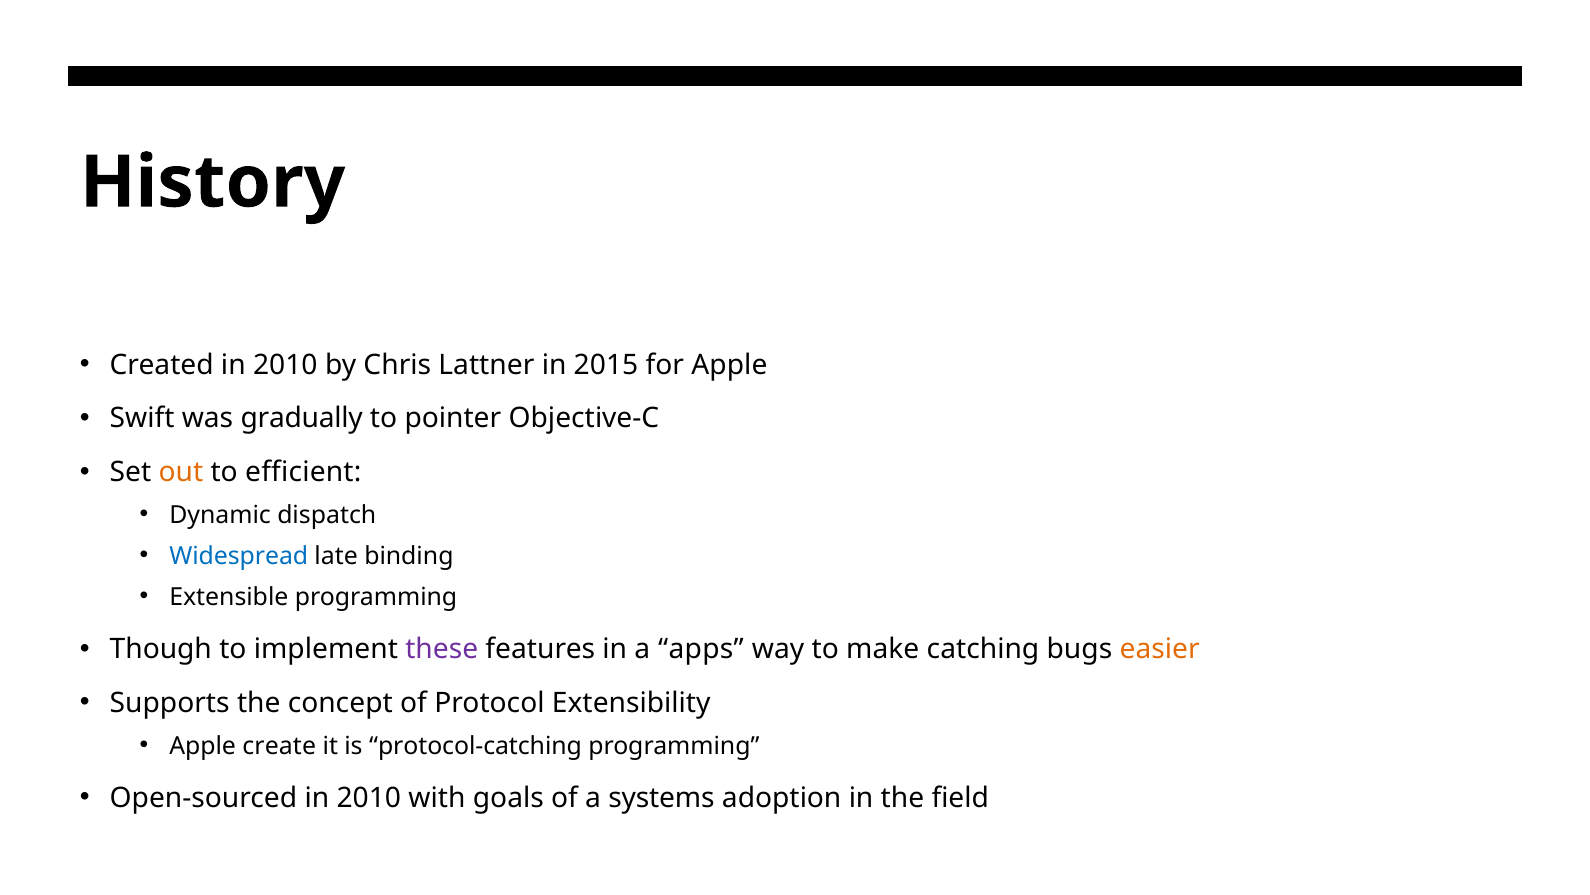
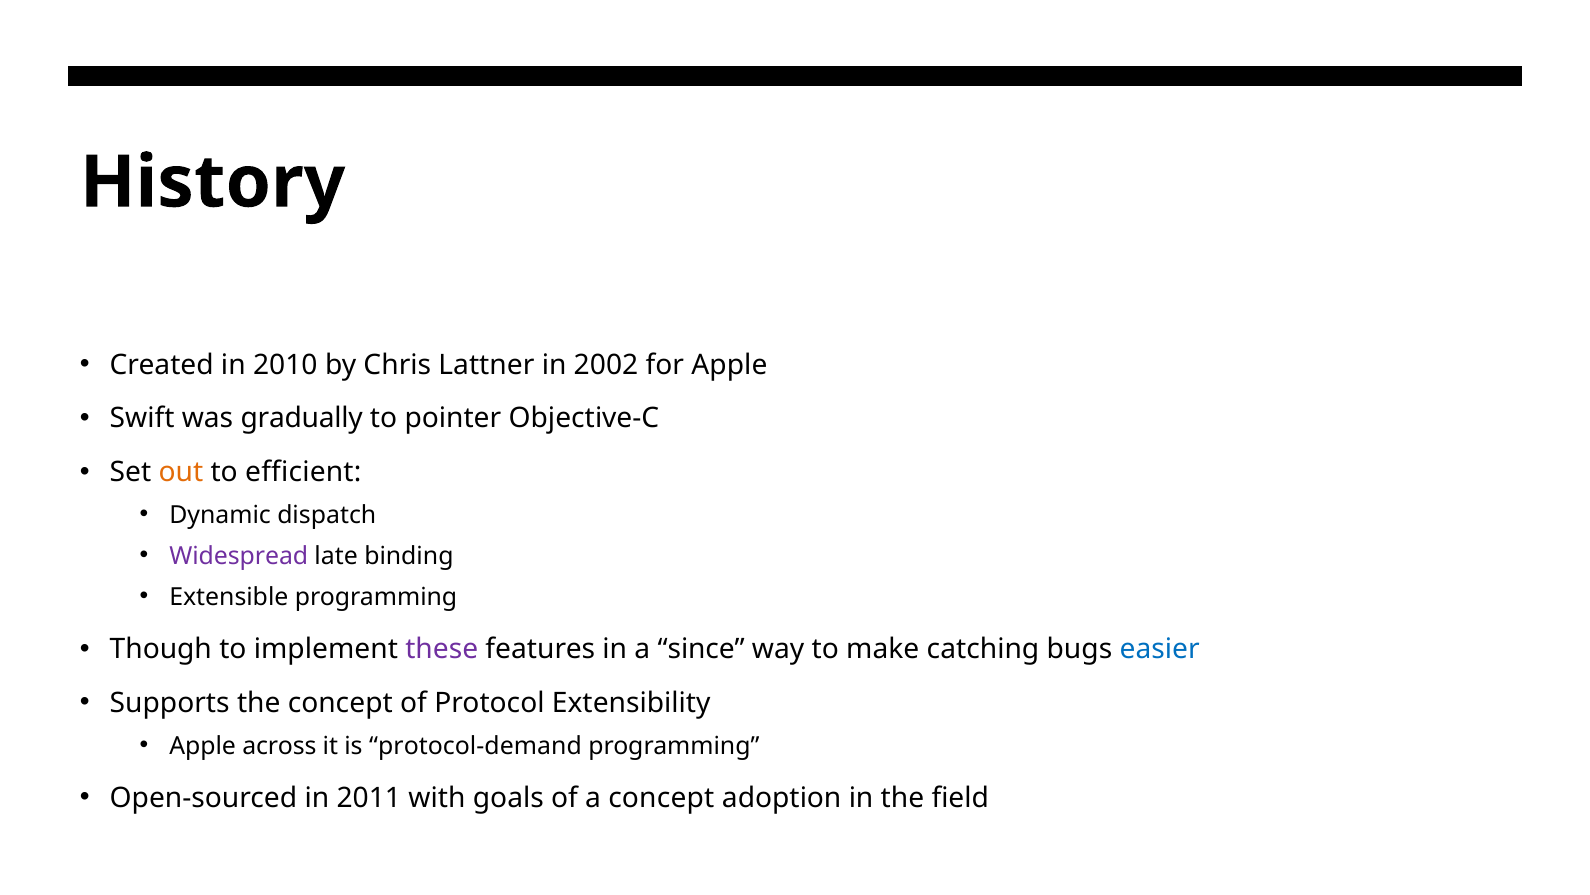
2015: 2015 -> 2002 (606, 365)
Widespread colour: blue -> purple (239, 556)
apps: apps -> since (701, 649)
easier colour: orange -> blue (1160, 649)
create: create -> across (279, 745)
protocol-catching: protocol-catching -> protocol-demand (475, 745)
Open-sourced in 2010: 2010 -> 2011 (369, 797)
a systems: systems -> concept (661, 797)
